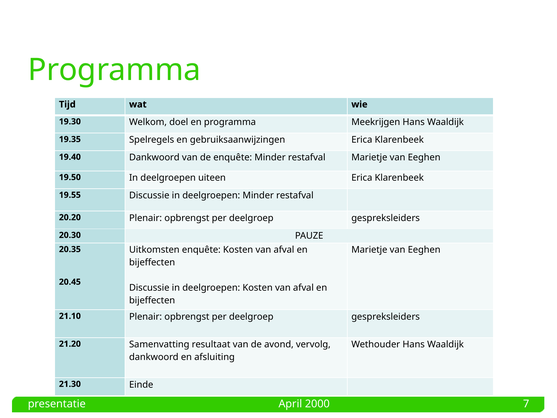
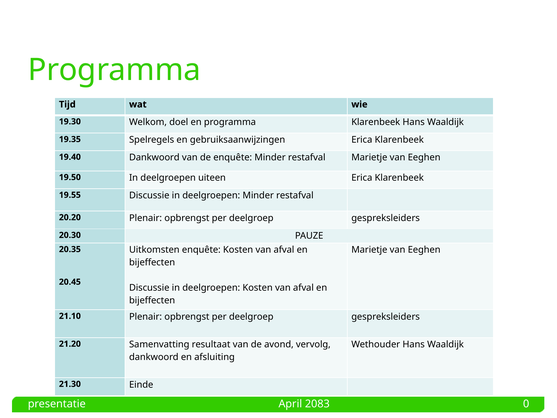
programma Meekrijgen: Meekrijgen -> Klarenbeek (376, 122)
7: 7 -> 0 (526, 404)
2000: 2000 -> 2083 (317, 404)
